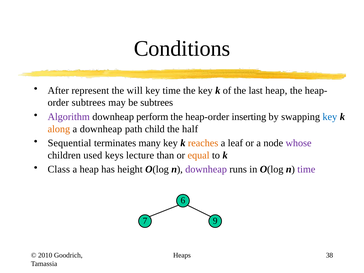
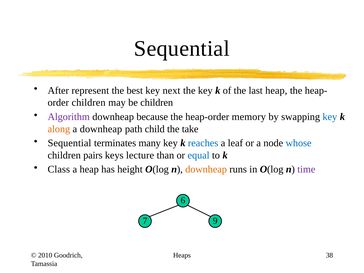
Conditions: Conditions -> Sequential (182, 49)
will: will -> best (135, 90)
key time: time -> next (172, 90)
subtrees: subtrees -> children (89, 103)
be subtrees: subtrees -> children (157, 103)
perform: perform -> because (152, 117)
inserting: inserting -> memory (249, 117)
half: half -> take (190, 129)
reaches colour: orange -> blue (203, 143)
whose colour: purple -> blue (299, 143)
used: used -> pairs (93, 155)
equal colour: orange -> blue (199, 155)
downheap colour: purple -> orange (206, 169)
